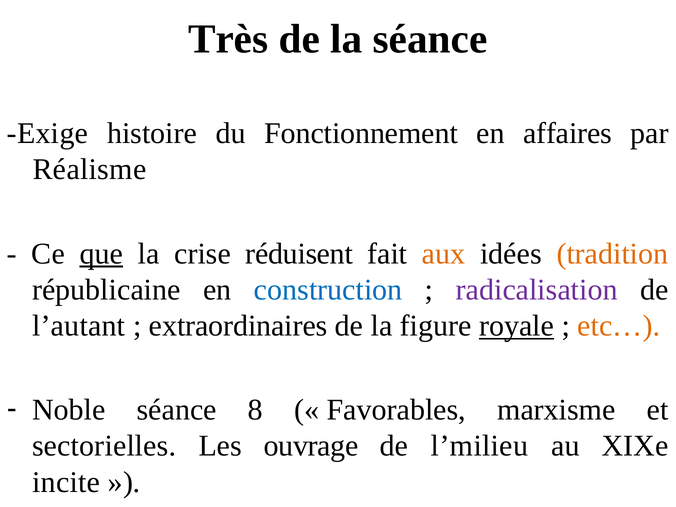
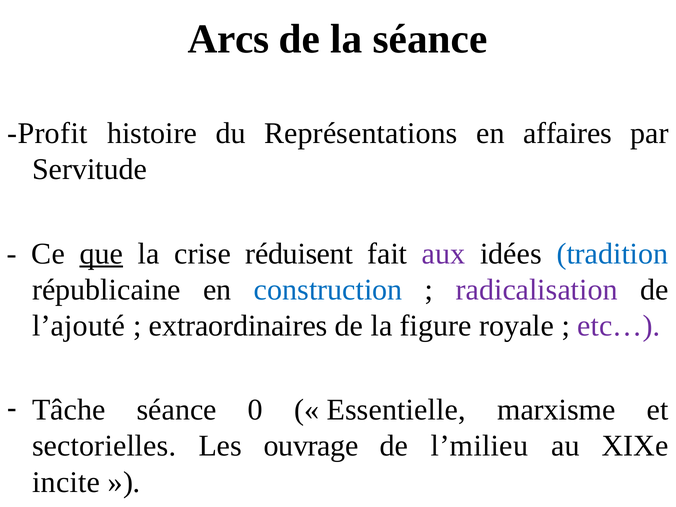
Très: Très -> Arcs (228, 39)
Exige: Exige -> Profit (47, 133)
Fonctionnement: Fonctionnement -> Représentations (361, 133)
Réalisme: Réalisme -> Servitude (90, 169)
aux colour: orange -> purple (444, 254)
tradition colour: orange -> blue (612, 254)
l’autant: l’autant -> l’ajouté (79, 326)
royale underline: present -> none (517, 326)
etc… colour: orange -> purple (619, 326)
Noble: Noble -> Tâche (69, 410)
8: 8 -> 0 (255, 410)
Favorables: Favorables -> Essentielle (396, 410)
